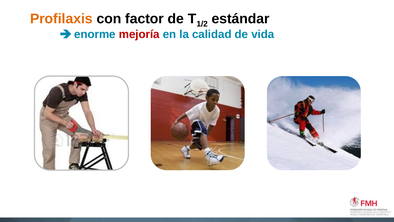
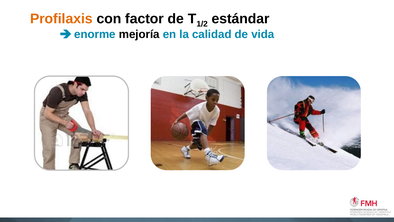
mejoría colour: red -> black (139, 34)
